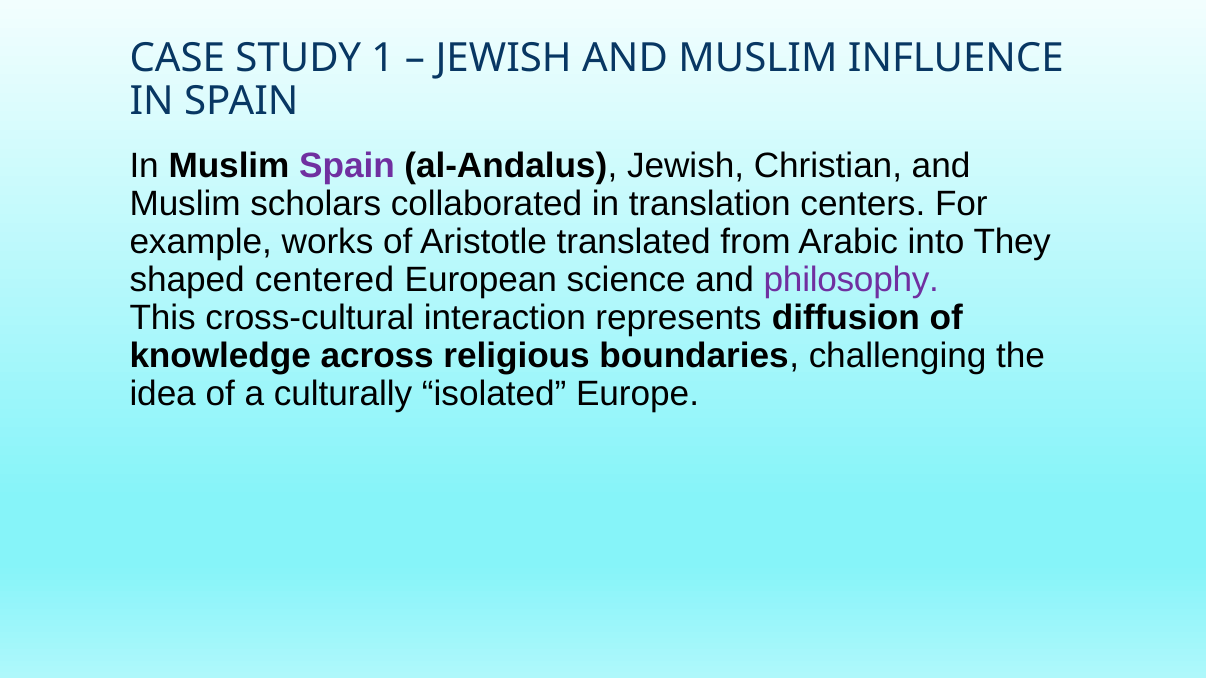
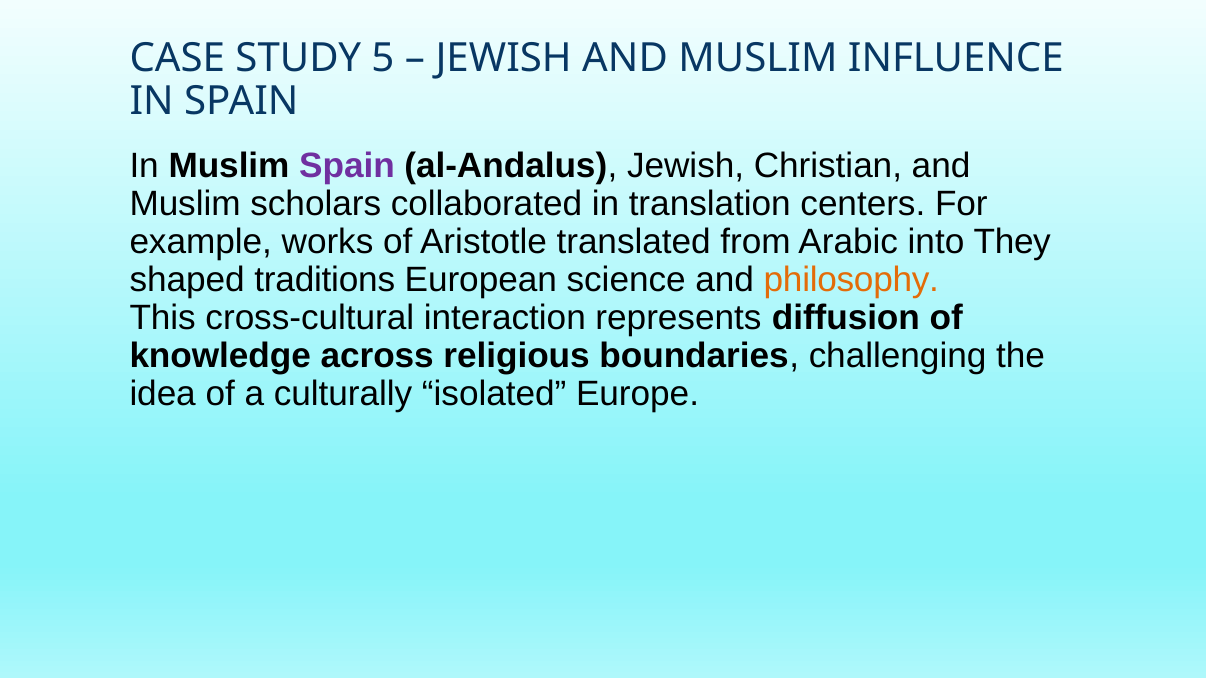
1: 1 -> 5 (383, 58)
centered: centered -> traditions (325, 280)
philosophy colour: purple -> orange (851, 280)
